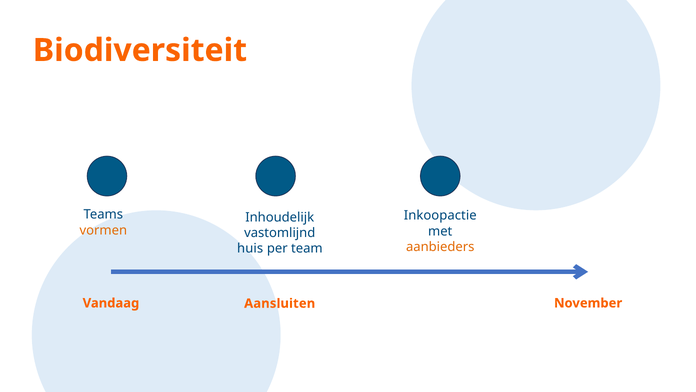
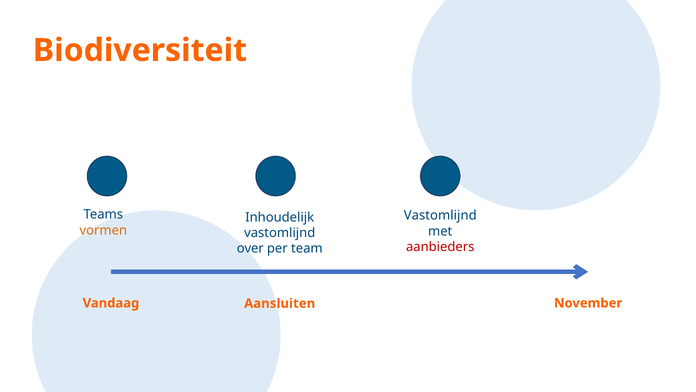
Inkoopactie: Inkoopactie -> Vastomlijnd (440, 215)
aanbieders colour: orange -> red (440, 247)
huis: huis -> over (250, 248)
